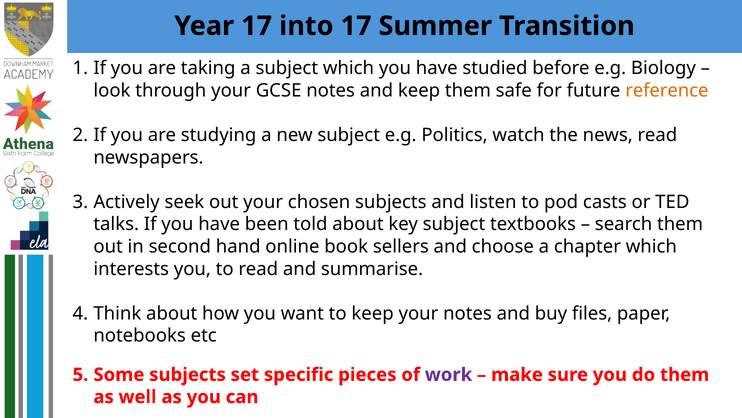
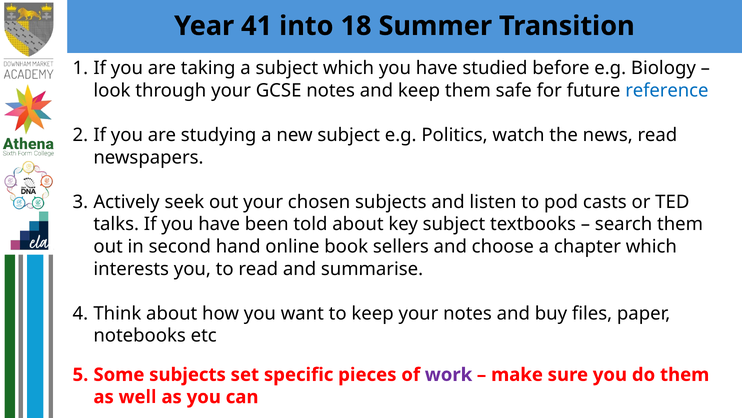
Year 17: 17 -> 41 (257, 26)
into 17: 17 -> 18 (356, 26)
reference colour: orange -> blue (667, 90)
